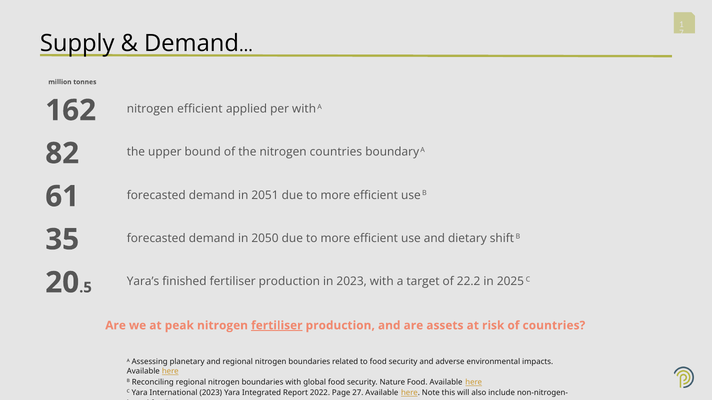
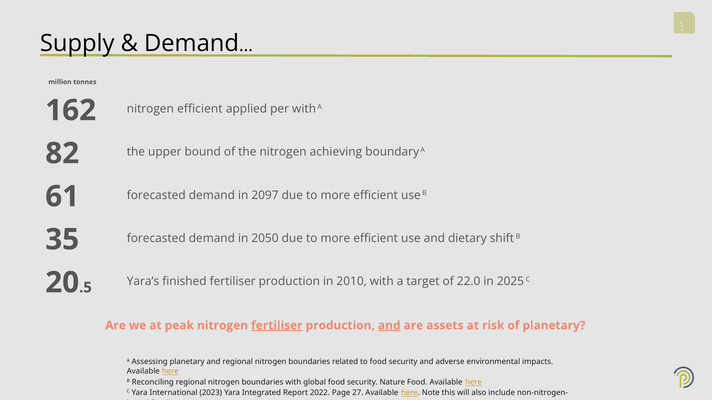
nitrogen countries: countries -> achieving (336, 152)
2051: 2051 -> 2097 (265, 195)
in 2023: 2023 -> 2010 (352, 282)
22.2: 22.2 -> 22.0 (469, 282)
and underline: none -> present (389, 326)
of countries: countries -> planetary (554, 326)
